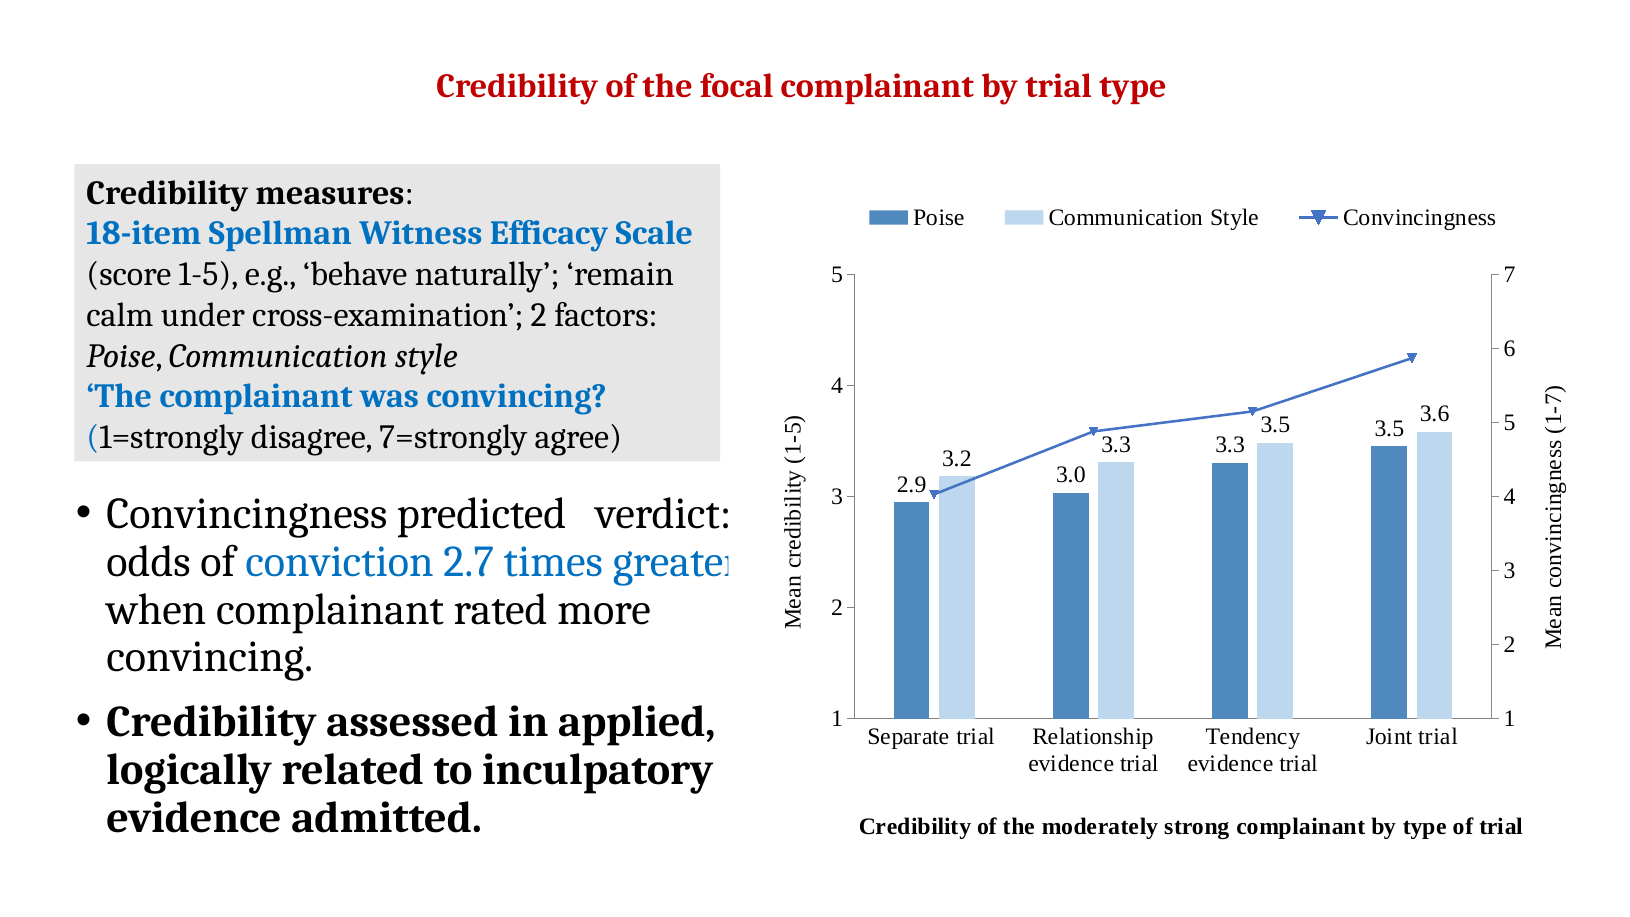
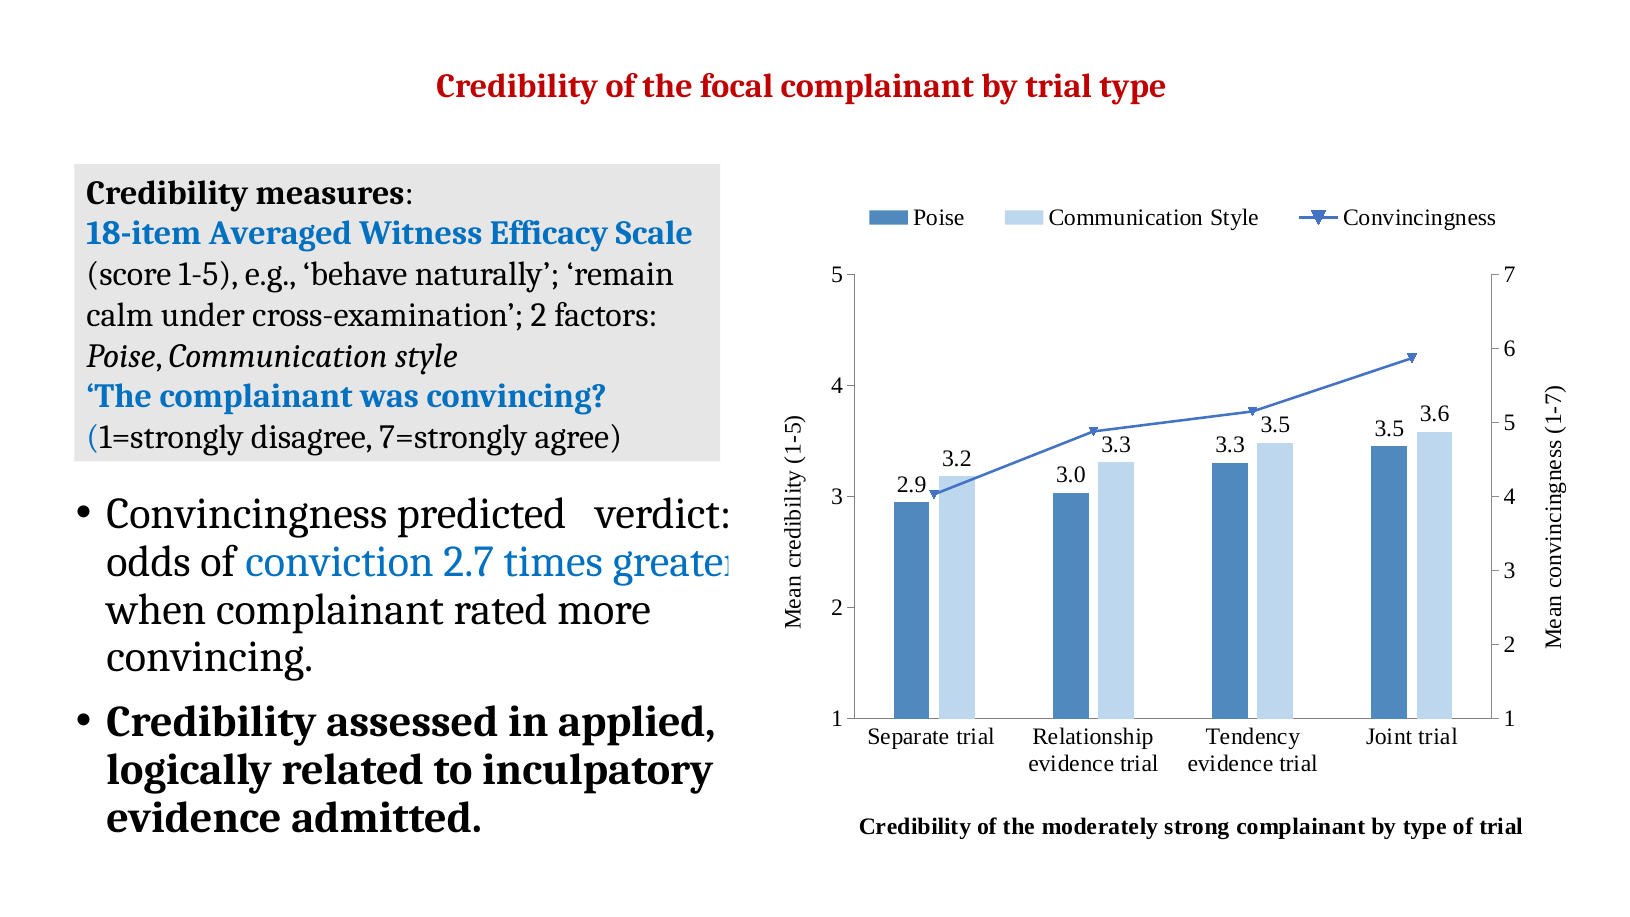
Spellman: Spellman -> Averaged (280, 234)
